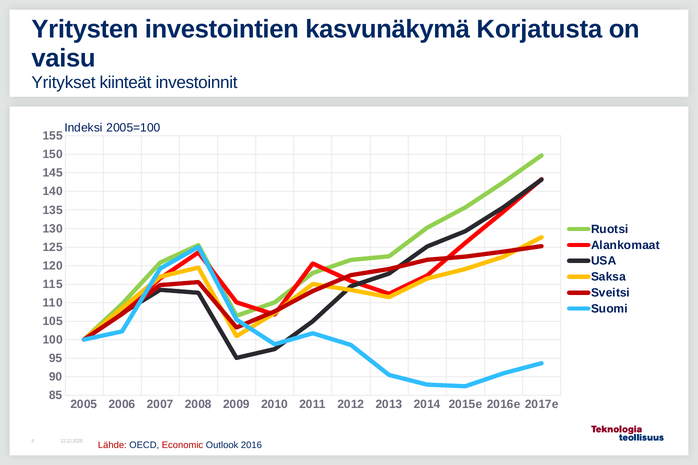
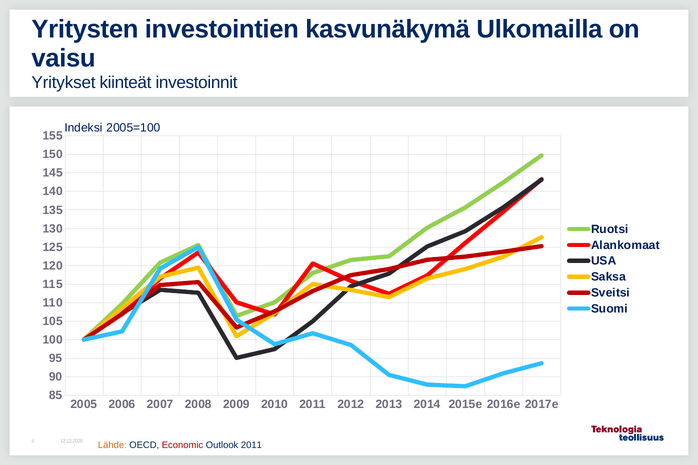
Korjatusta: Korjatusta -> Ulkomailla (539, 29)
Lähde colour: red -> orange (112, 445)
Outlook 2016: 2016 -> 2011 (251, 445)
